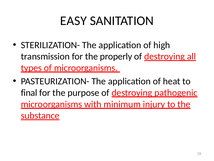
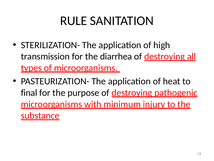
EASY: EASY -> RULE (74, 21)
properly: properly -> diarrhea (116, 56)
